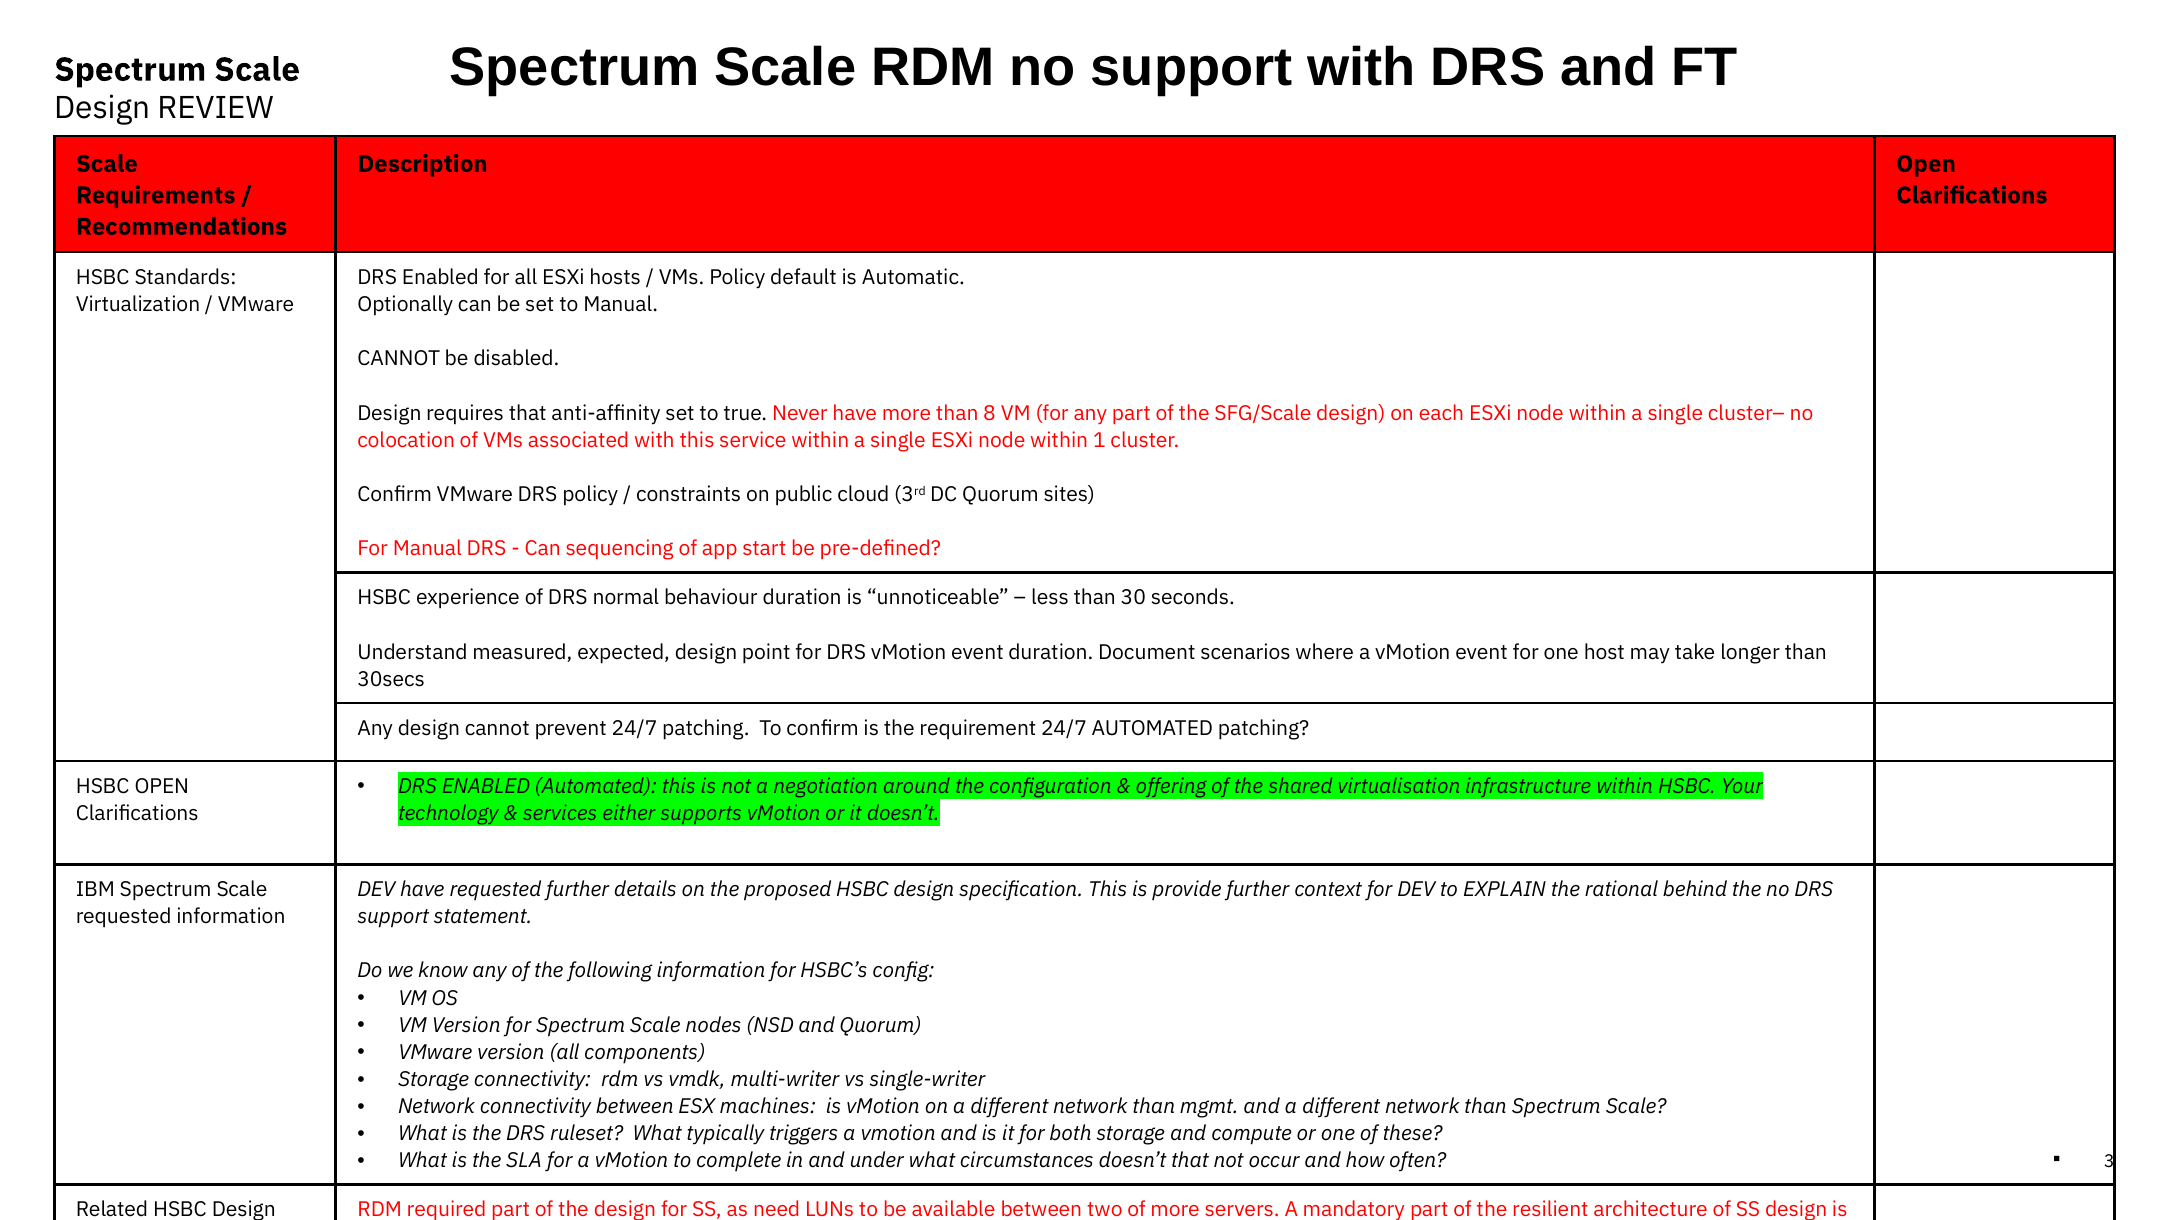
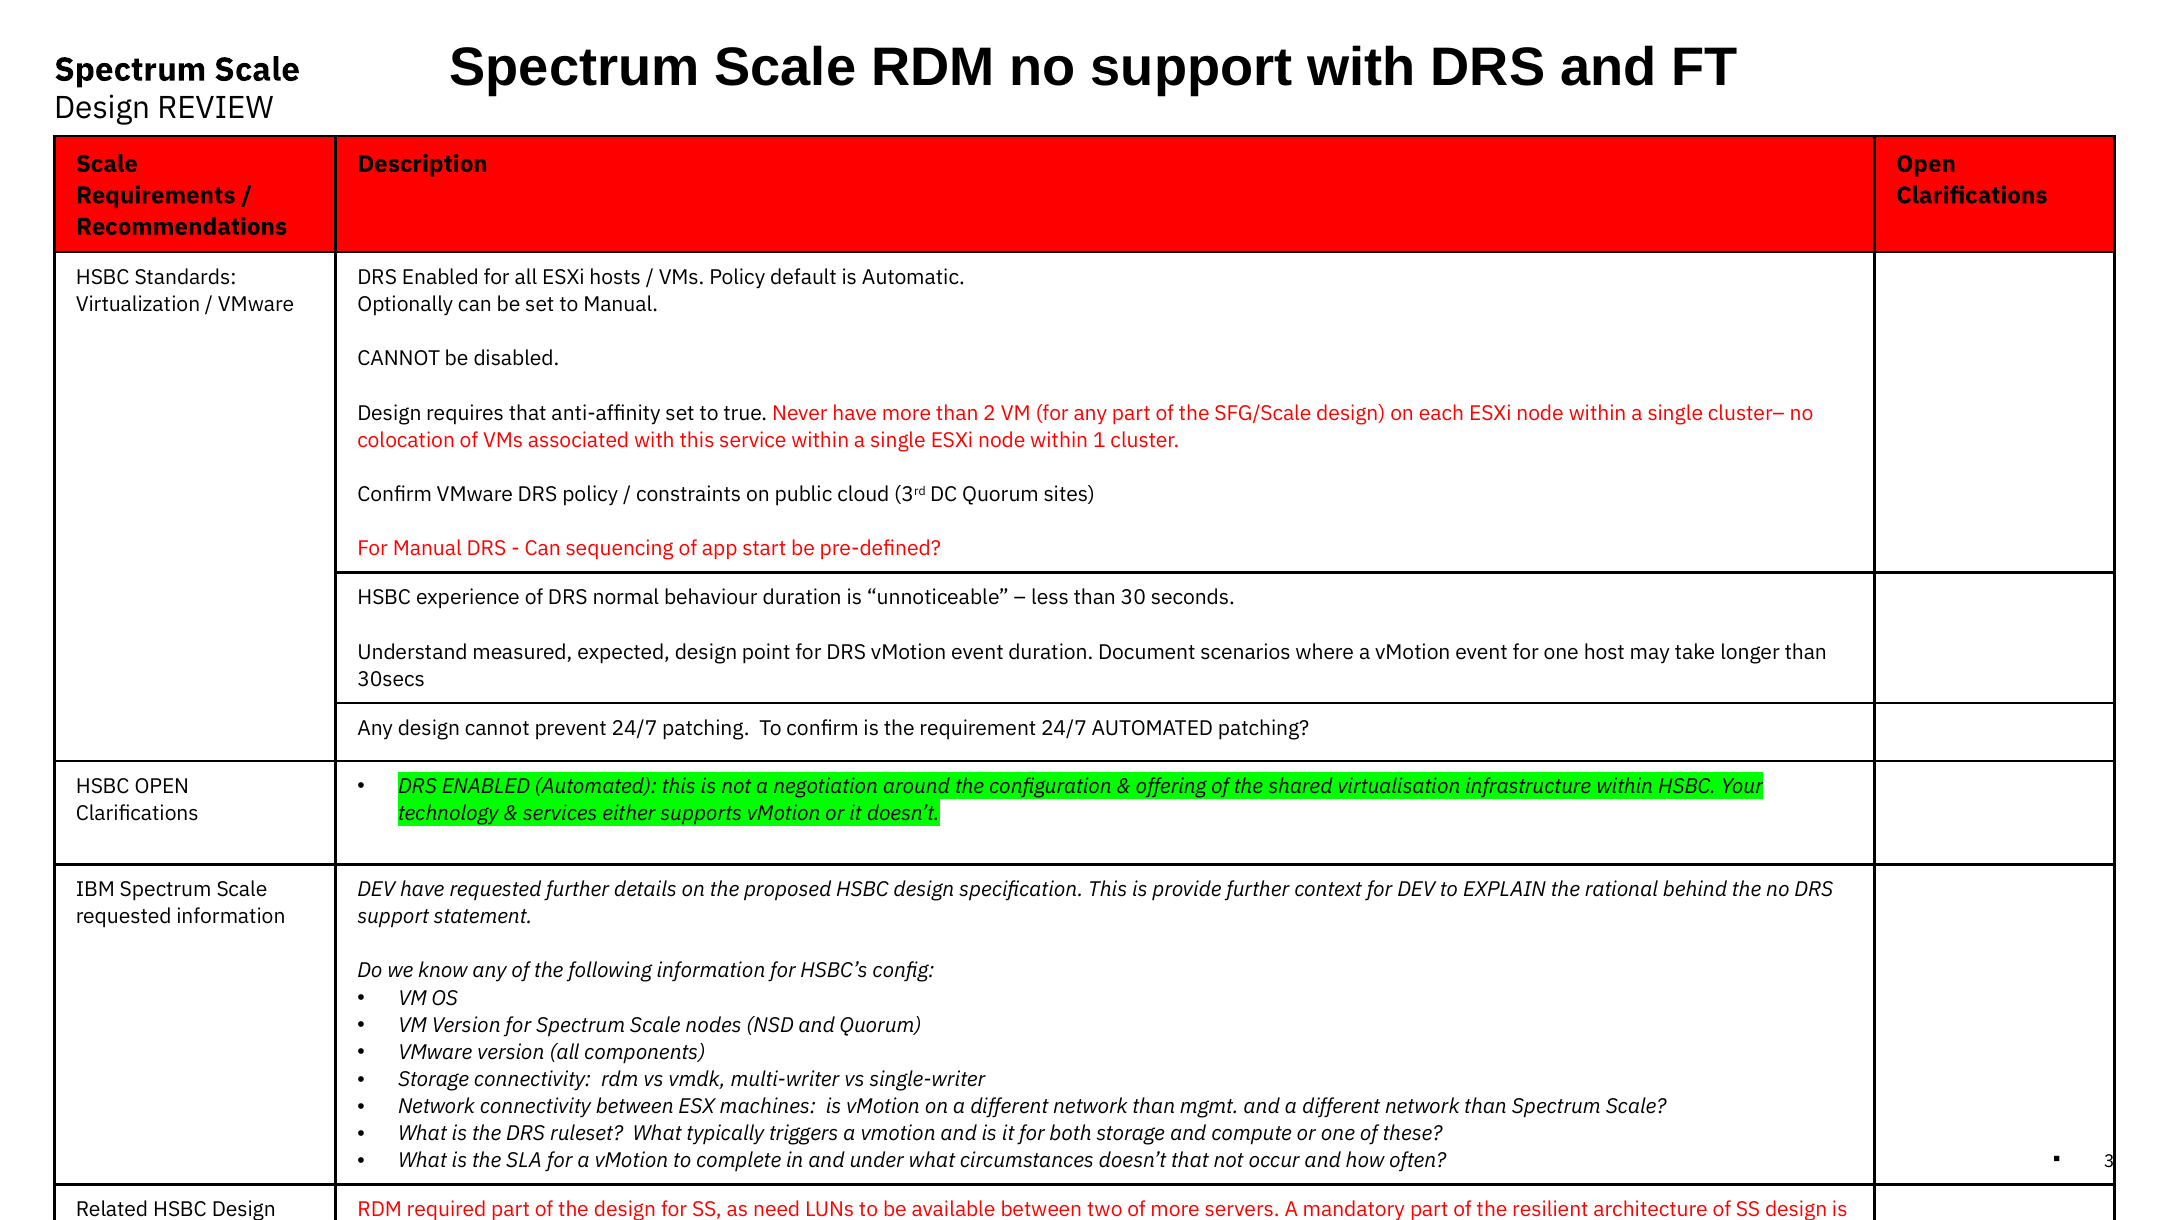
8: 8 -> 2 (989, 413)
